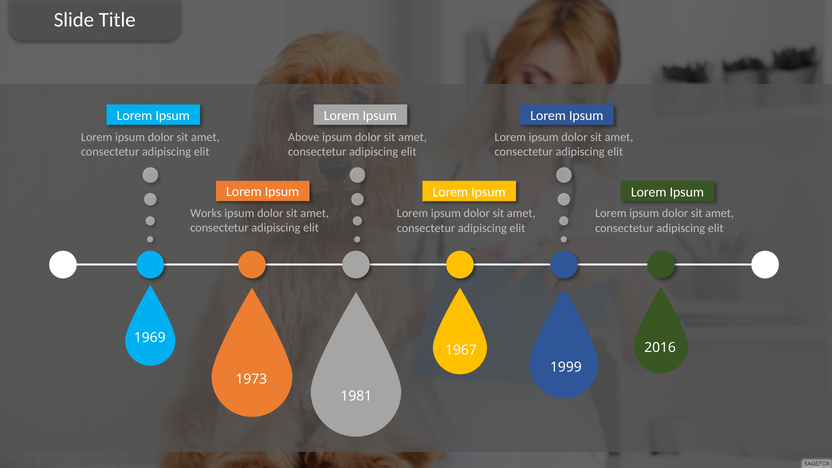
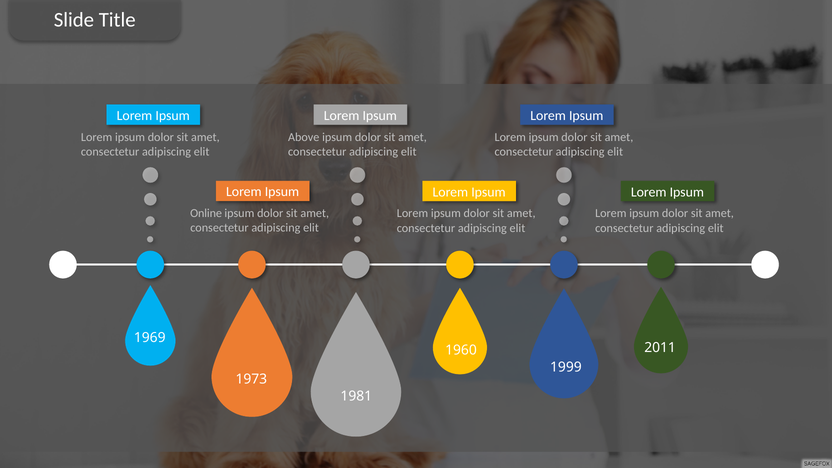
Works: Works -> Online (206, 213)
2016: 2016 -> 2011 (660, 347)
1967: 1967 -> 1960 (461, 350)
